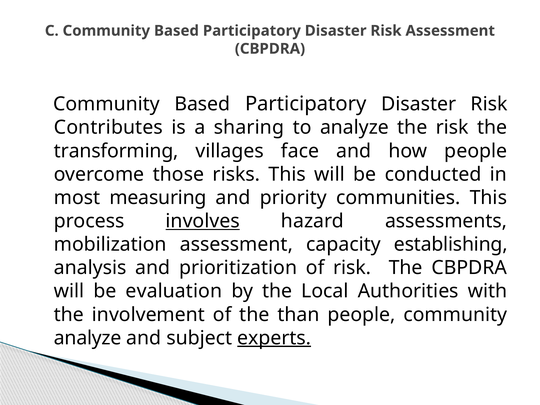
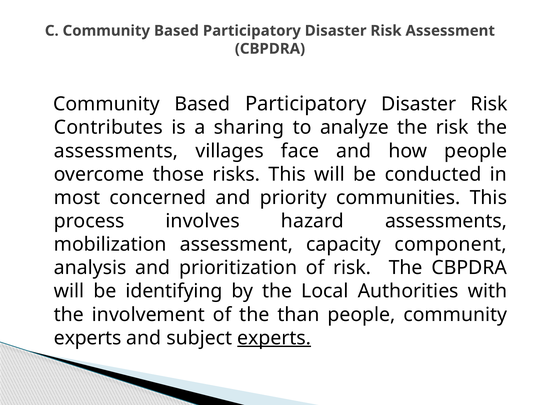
transforming: transforming -> assessments (116, 151)
measuring: measuring -> concerned (158, 198)
involves underline: present -> none (203, 221)
establishing: establishing -> component (451, 244)
evaluation: evaluation -> identifying (174, 291)
analyze: analyze -> experts (88, 338)
